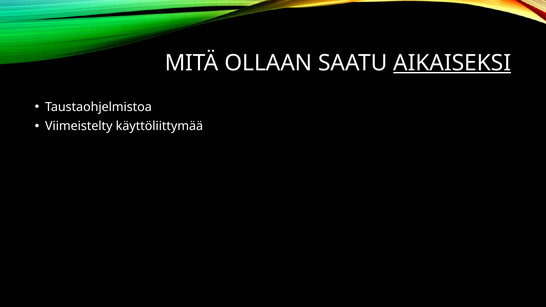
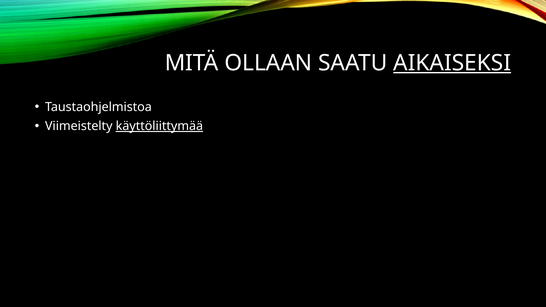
käyttöliittymää underline: none -> present (159, 126)
